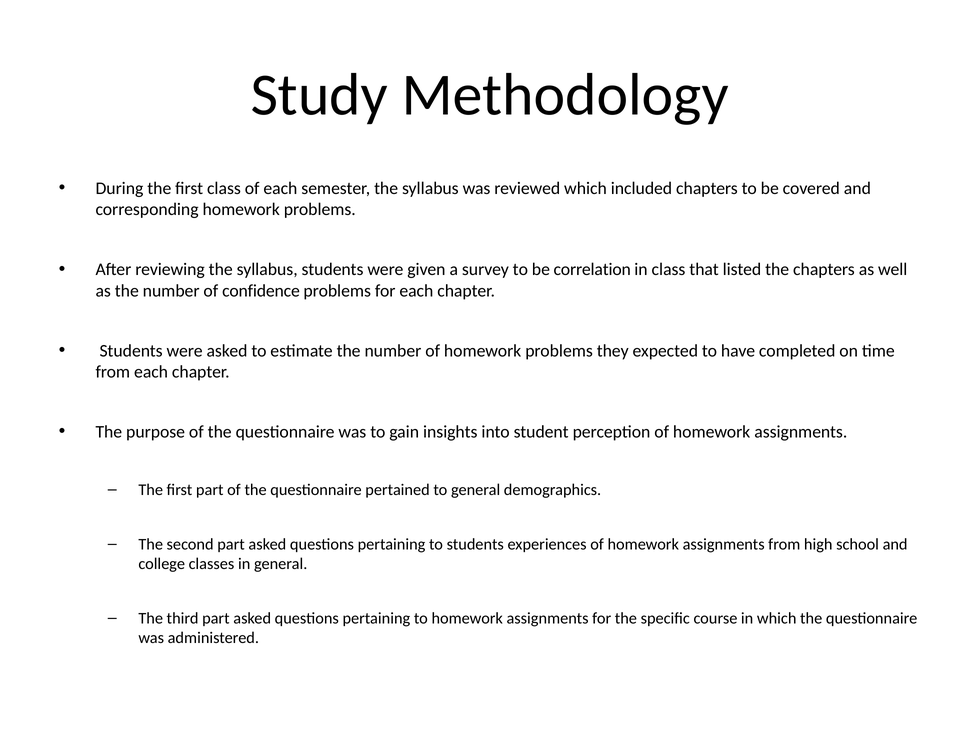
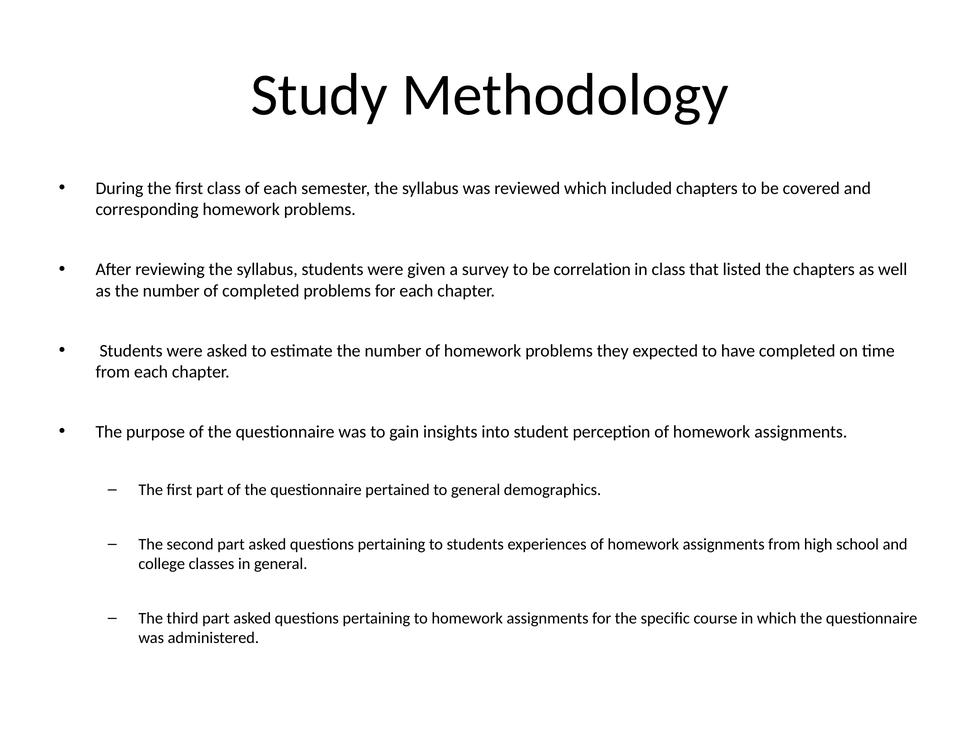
of confidence: confidence -> completed (261, 291)
